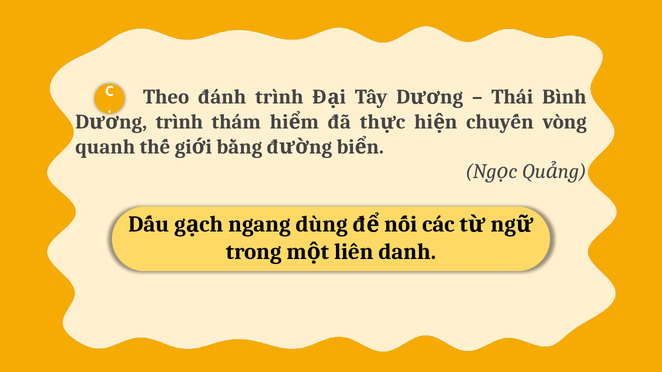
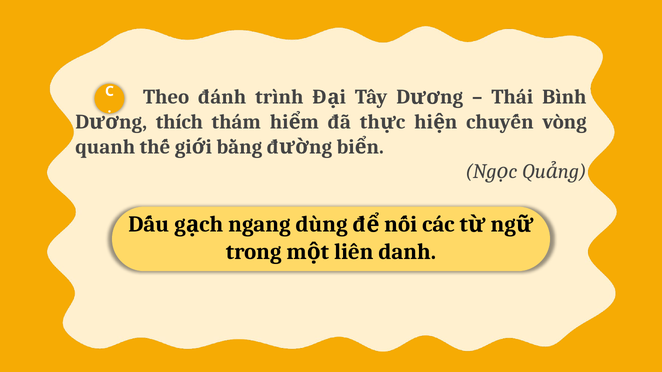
trình: trình -> thích (179, 122)
